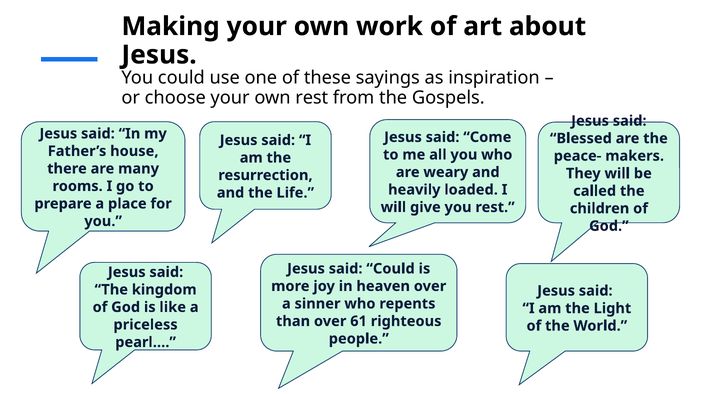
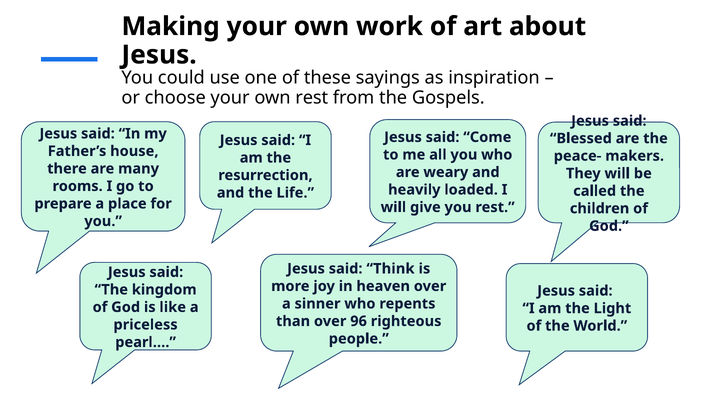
said Could: Could -> Think (390, 269)
61: 61 -> 96 (359, 321)
